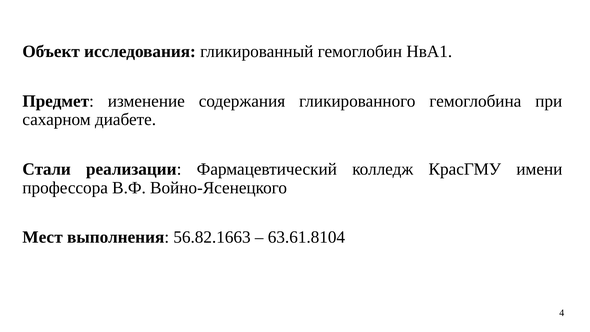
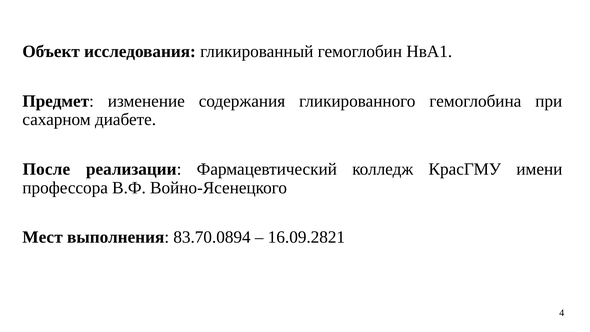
Стали: Стали -> После (46, 169)
56.82.1663: 56.82.1663 -> 83.70.0894 (212, 237)
63.61.8104: 63.61.8104 -> 16.09.2821 (306, 237)
